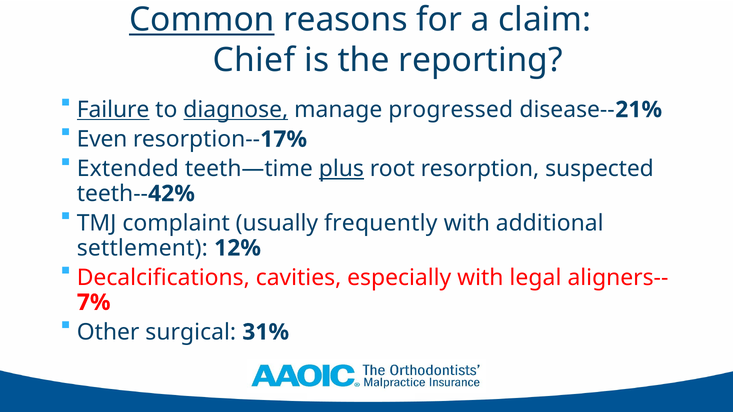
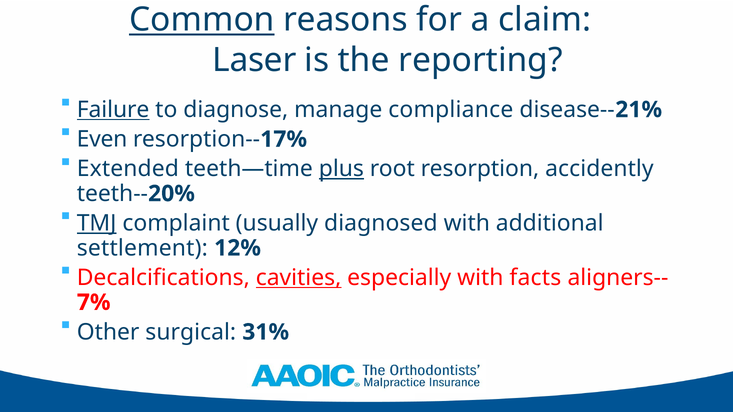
Chief: Chief -> Laser (254, 60)
diagnose underline: present -> none (236, 110)
progressed: progressed -> compliance (451, 110)
suspected: suspected -> accidently (599, 169)
42%: 42% -> 20% (172, 194)
TMJ underline: none -> present (97, 223)
frequently: frequently -> diagnosed (381, 223)
cavities underline: none -> present (299, 278)
legal: legal -> facts (535, 278)
